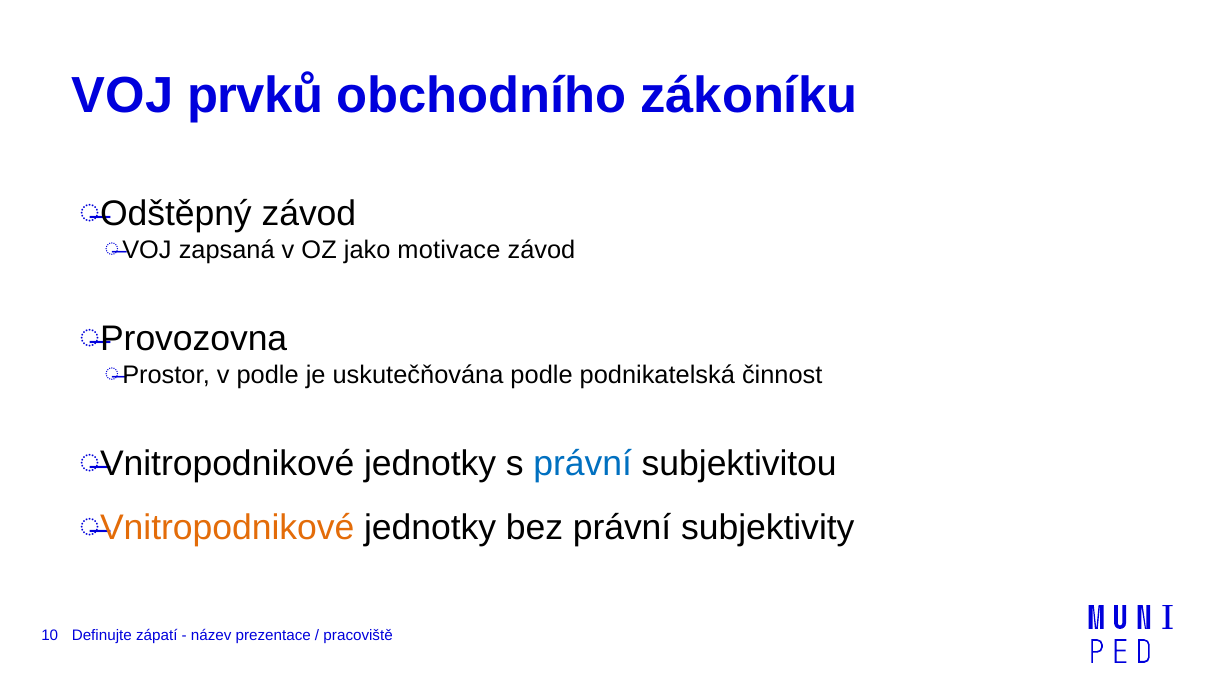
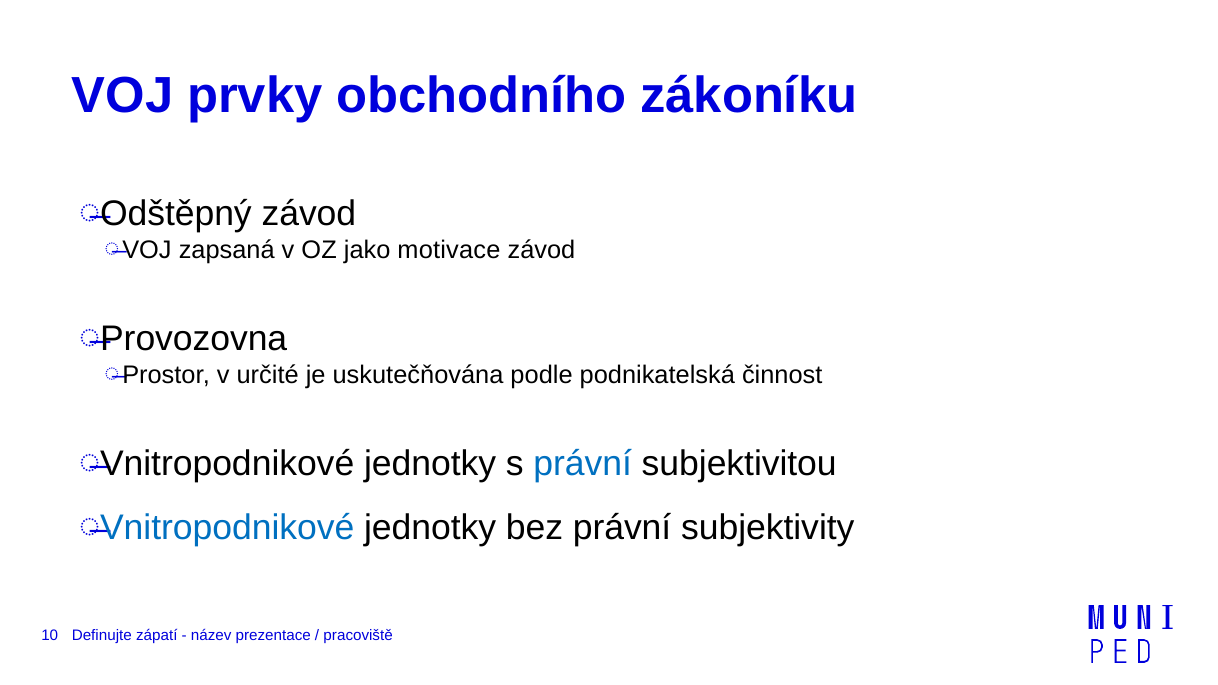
prvků: prvků -> prvky (255, 96)
v podle: podle -> určité (268, 375)
Vnitropodnikové colour: orange -> blue (227, 528)
